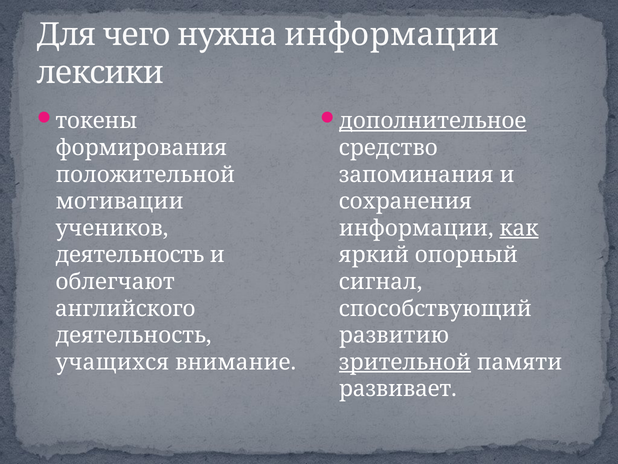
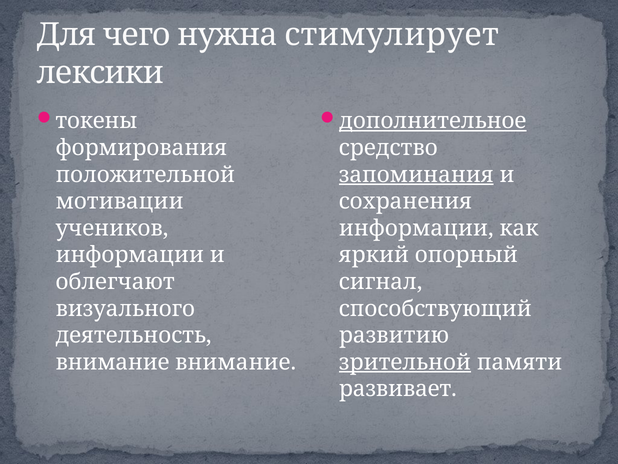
нужна информации: информации -> стимулирует (392, 35)
запоминания underline: none -> present (416, 175)
как underline: present -> none (519, 228)
деятельность: деятельность -> информации (130, 255)
английского: английского -> визуального (125, 308)
учащихся: учащихся -> внимание (113, 362)
